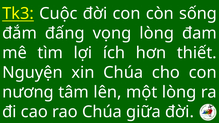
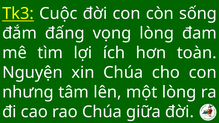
thiết: thiết -> toàn (197, 53)
nương: nương -> nhưng (28, 92)
